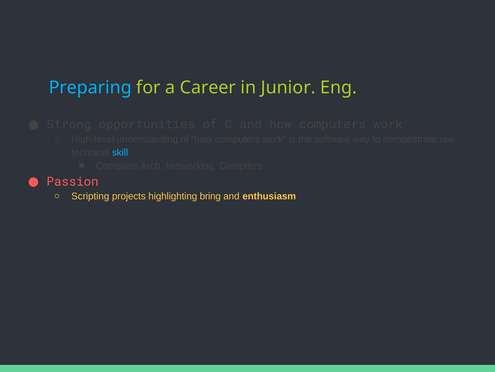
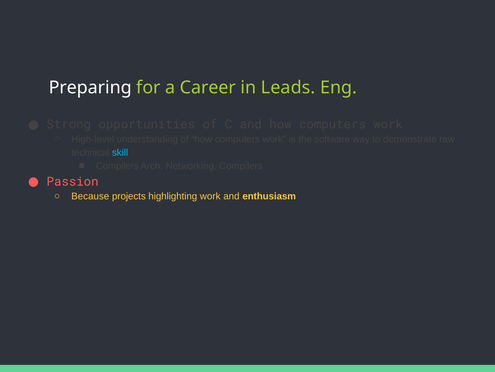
Preparing colour: light blue -> white (90, 87)
Junior: Junior -> Leads (288, 87)
Scripting: Scripting -> Because (90, 196)
highlighting bring: bring -> work (210, 196)
